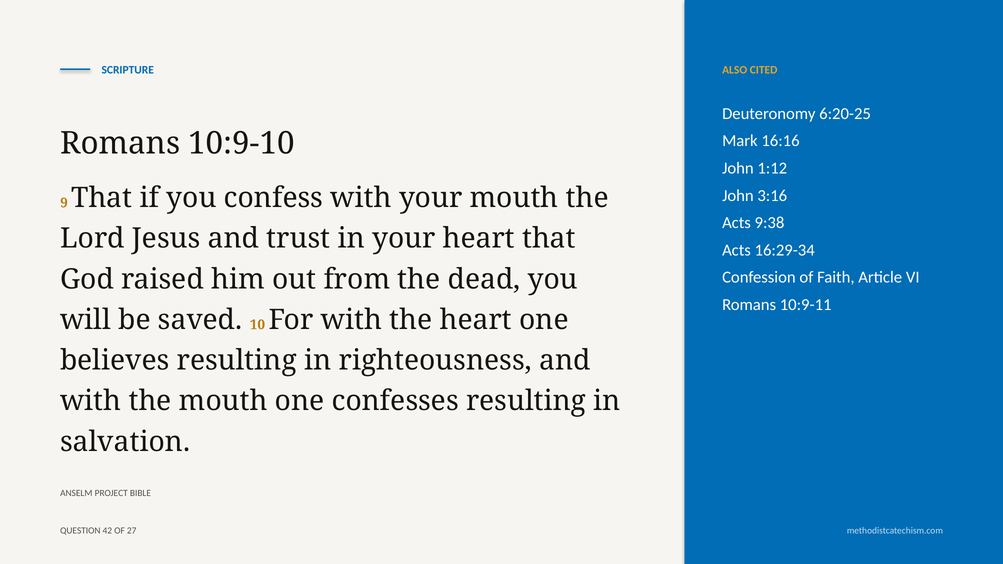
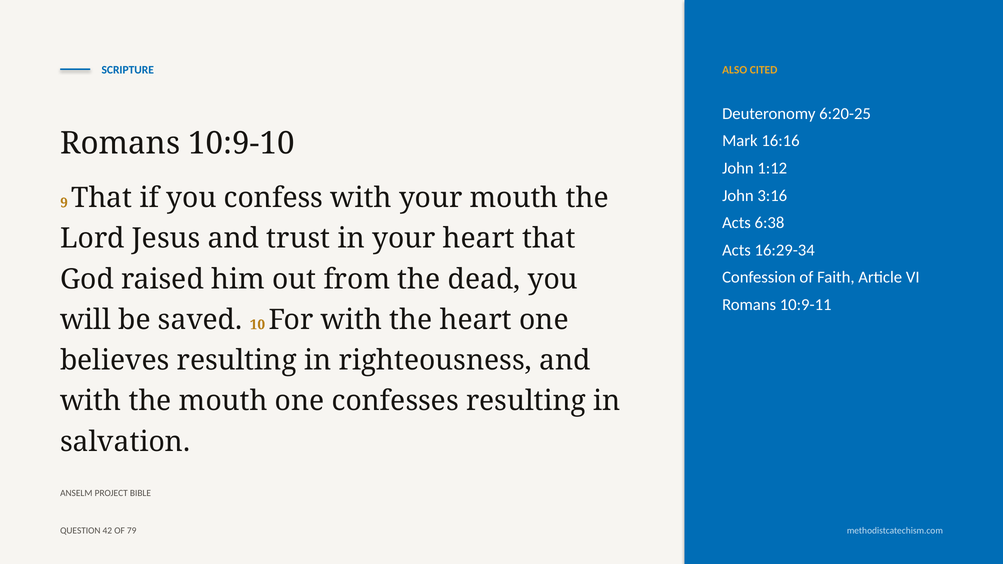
9:38: 9:38 -> 6:38 (769, 223)
27: 27 -> 79 (132, 531)
